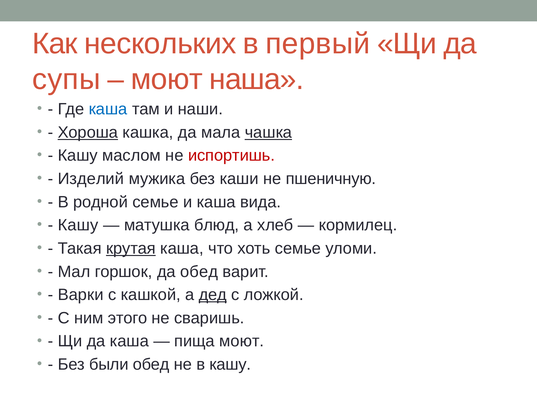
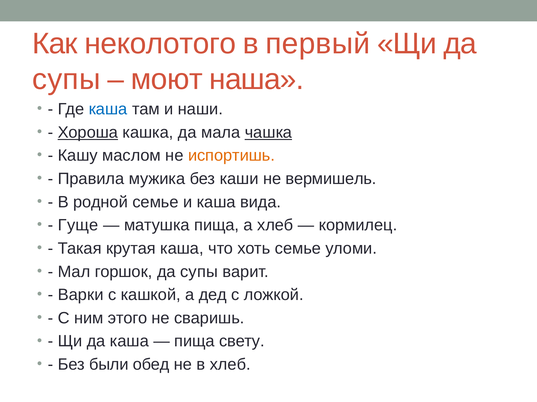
нескольких: нескольких -> неколотого (160, 44)
испортишь colour: red -> orange (231, 156)
Изделий: Изделий -> Правила (91, 179)
пшеничную: пшеничную -> вермишель (331, 179)
Кашу: Кашу -> Гуще (78, 226)
матушка блюд: блюд -> пища (217, 226)
крутая underline: present -> none (131, 249)
горшок да обед: обед -> супы (199, 272)
дед underline: present -> none (213, 295)
пища моют: моют -> свету (242, 342)
в кашу: кашу -> хлеб (230, 365)
